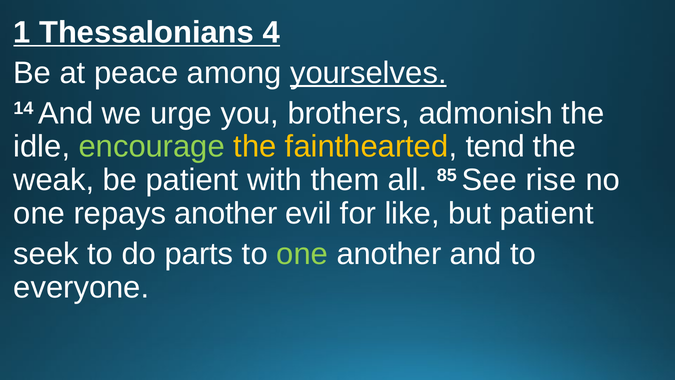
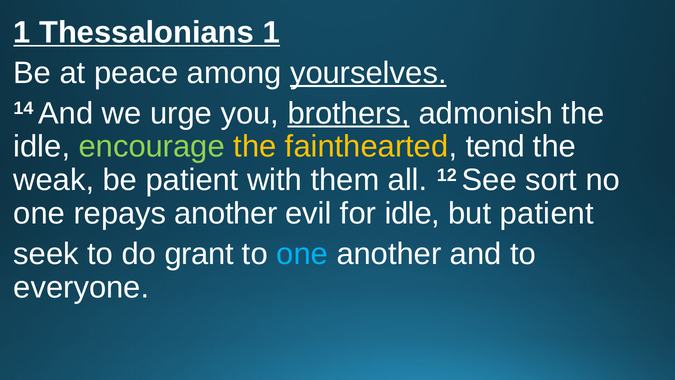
Thessalonians 4: 4 -> 1 (271, 32)
brothers underline: none -> present (349, 113)
85: 85 -> 12 (447, 175)
rise: rise -> sort (551, 180)
for like: like -> idle (412, 213)
parts: parts -> grant (199, 254)
one colour: light green -> light blue (302, 254)
